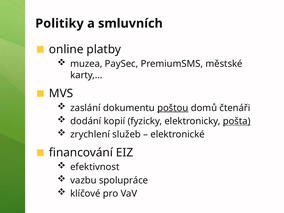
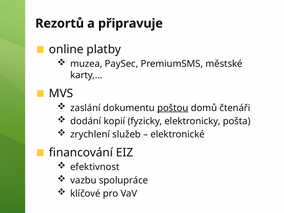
Politiky: Politiky -> Rezortů (60, 23)
smluvních: smluvních -> připravuje (130, 23)
pošta underline: present -> none (237, 121)
